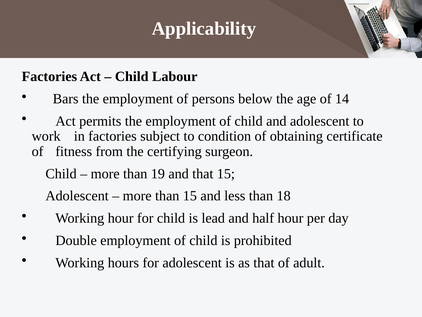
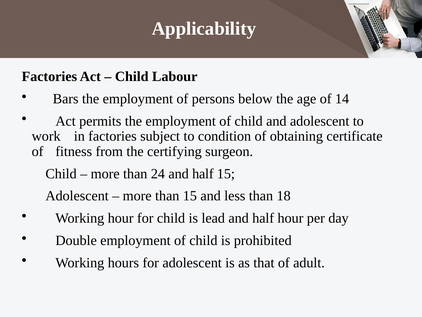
19: 19 -> 24 (158, 173)
that: that -> half (203, 173)
